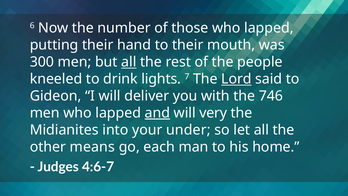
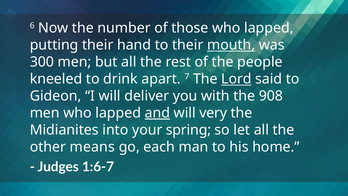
mouth underline: none -> present (231, 45)
all underline: present -> none (129, 62)
lights: lights -> apart (161, 79)
746: 746 -> 908 (271, 96)
under: under -> spring (188, 130)
4:6-7: 4:6-7 -> 1:6-7 (98, 167)
